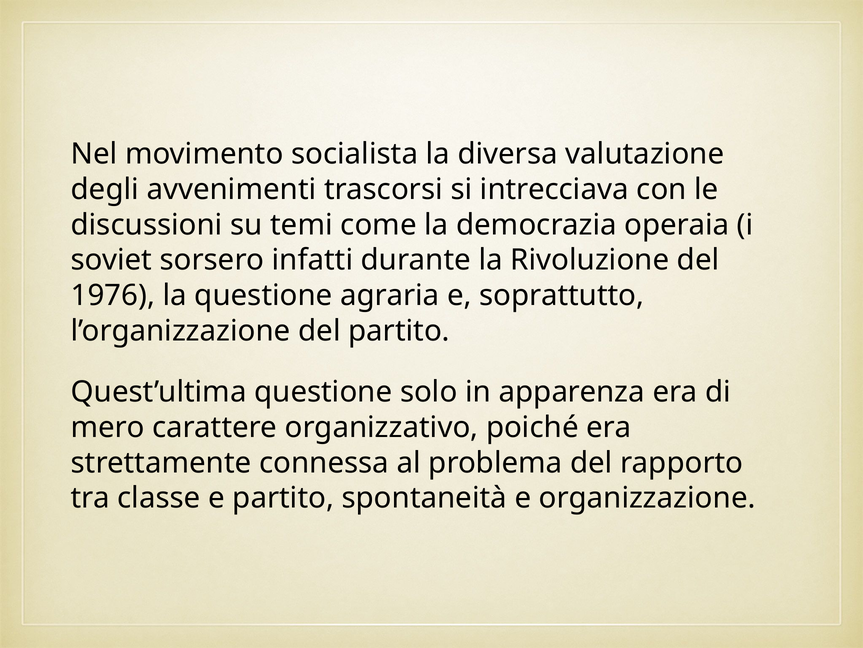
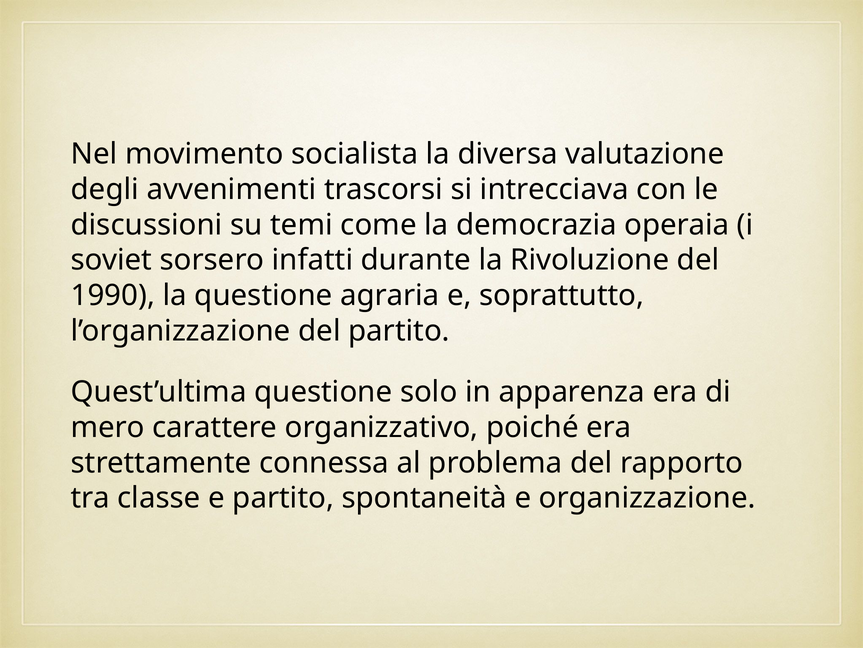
1976: 1976 -> 1990 (113, 295)
